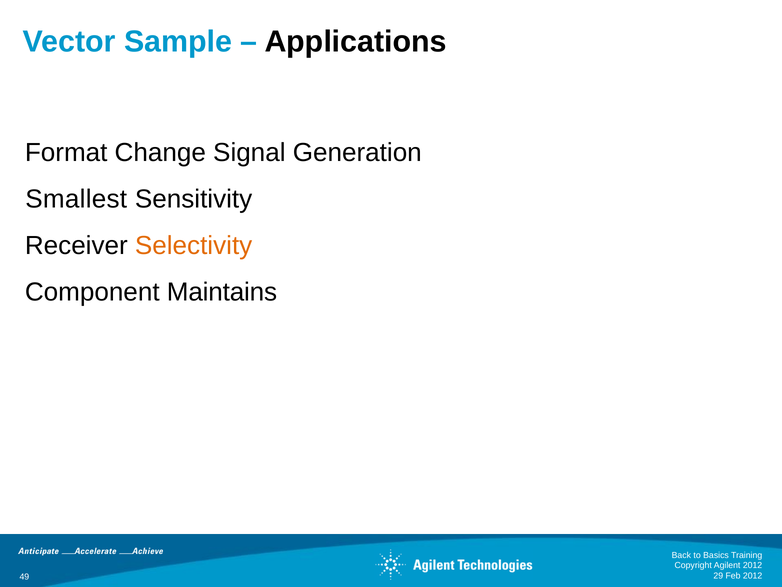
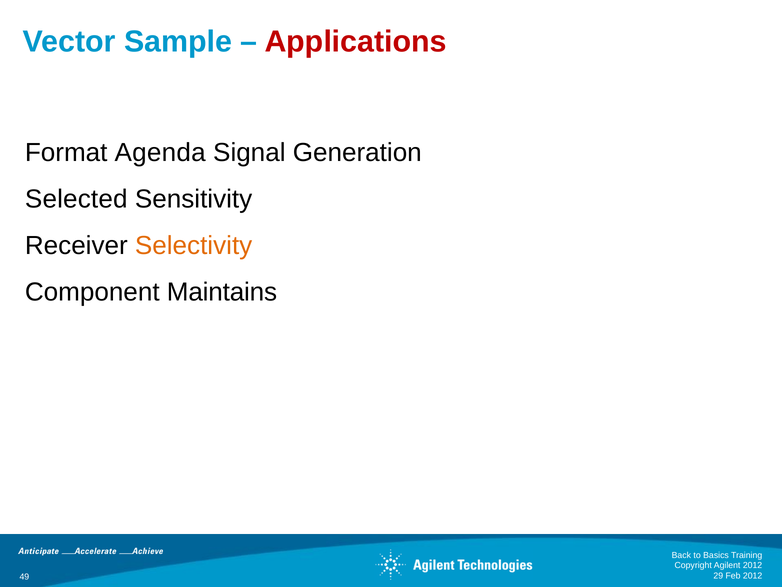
Applications colour: black -> red (356, 42)
Change: Change -> Agenda (160, 152)
Smallest: Smallest -> Selected (76, 199)
